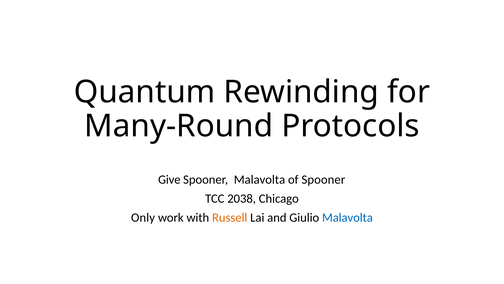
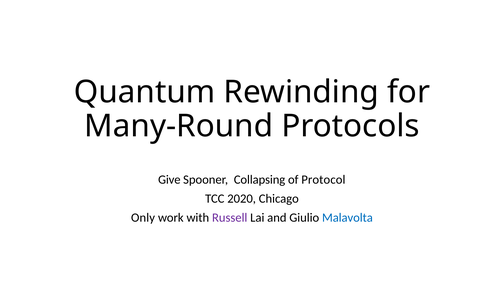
Spooner Malavolta: Malavolta -> Collapsing (260, 179)
of Spooner: Spooner -> Protocol (323, 179)
2038: 2038 -> 2020 (242, 198)
Russell colour: orange -> purple (230, 217)
